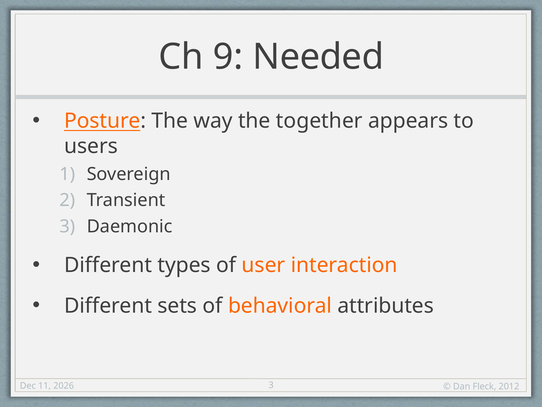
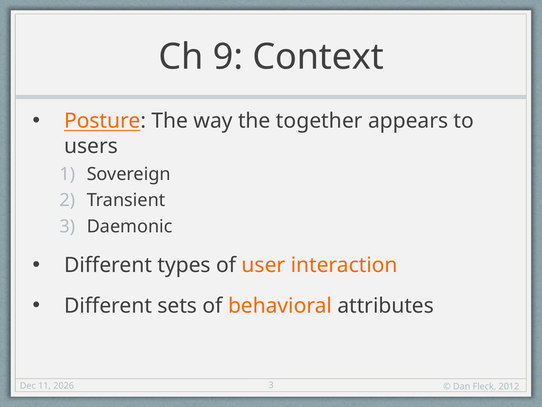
Needed: Needed -> Context (318, 57)
